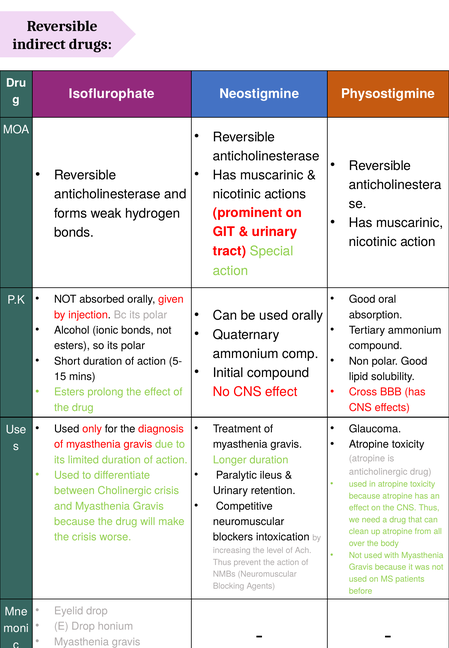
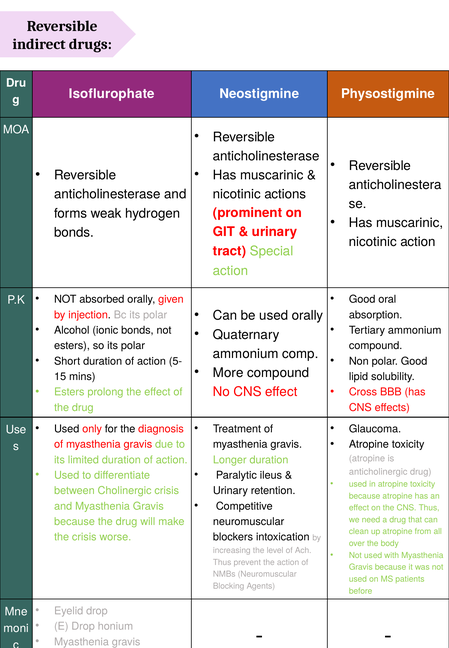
Initial: Initial -> More (228, 373)
